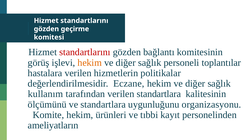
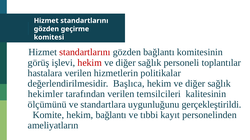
hekim colour: orange -> red (90, 63)
Eczane: Eczane -> Başlıca (129, 84)
kullanım: kullanım -> hekimler (45, 94)
verilen standartlara: standartlara -> temsilcileri (159, 94)
organizasyonu: organizasyonu -> gerçekleştirildi (212, 105)
hekim ürünleri: ürünleri -> bağlantı (111, 115)
